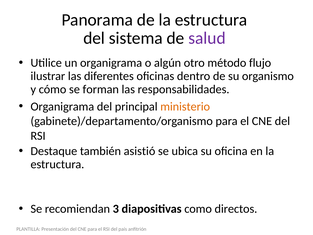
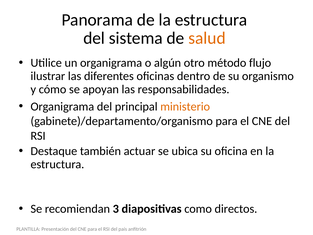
salud colour: purple -> orange (207, 38)
forman: forman -> apoyan (101, 89)
asistió: asistió -> actuar (140, 151)
